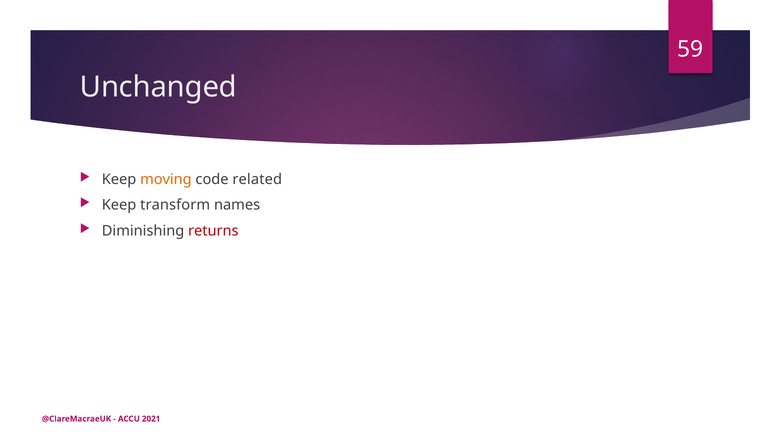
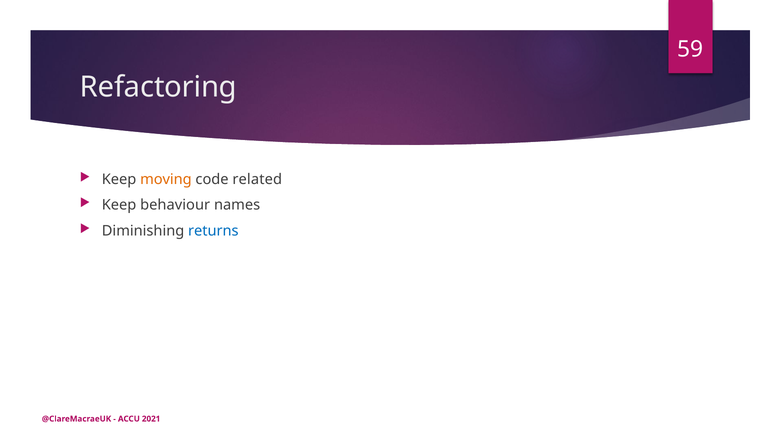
Unchanged: Unchanged -> Refactoring (158, 87)
transform: transform -> behaviour (175, 205)
returns colour: red -> blue (213, 231)
